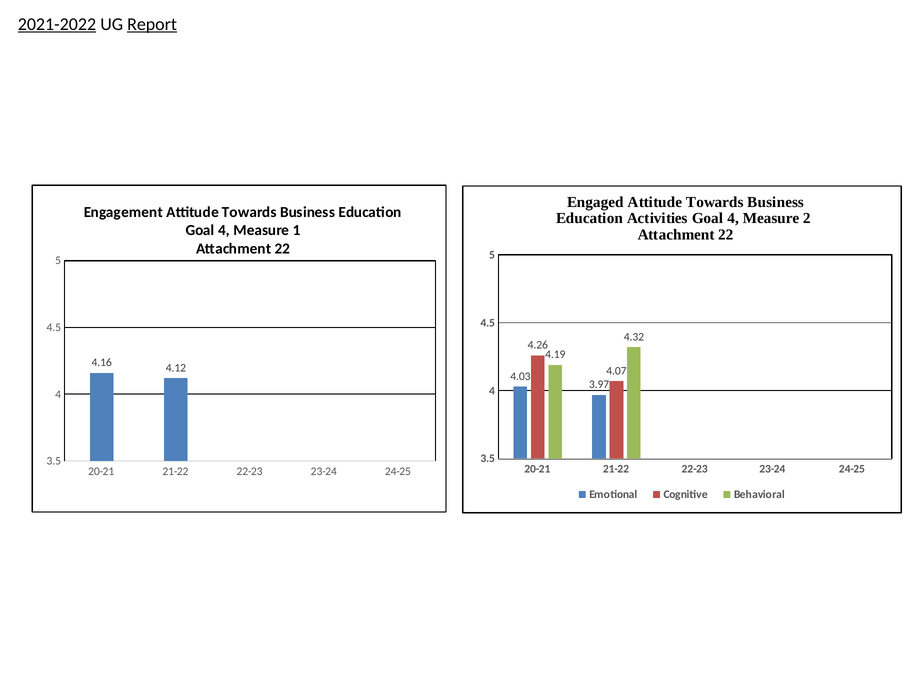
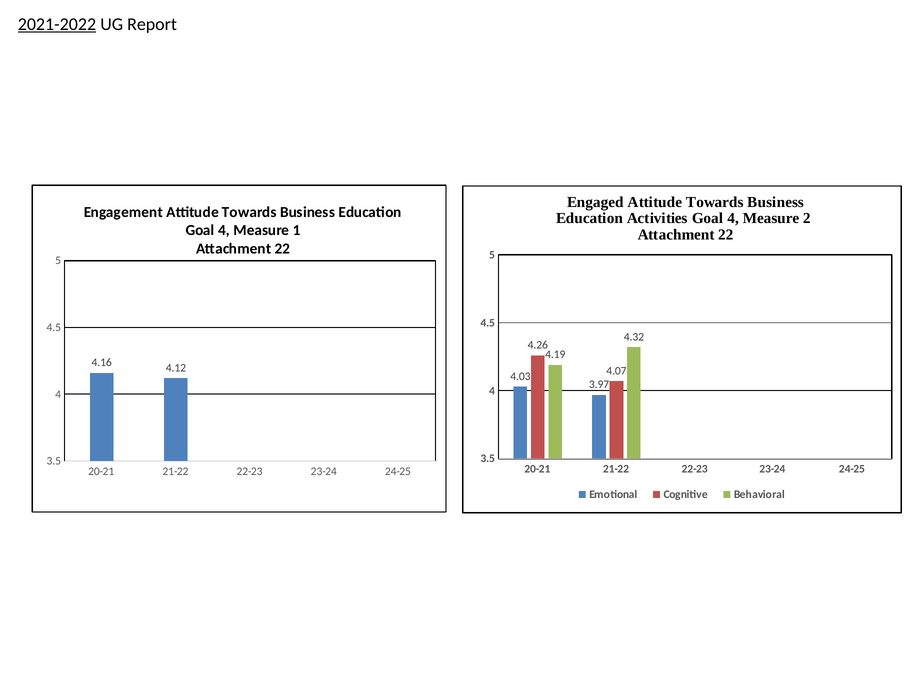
Report underline: present -> none (152, 24)
